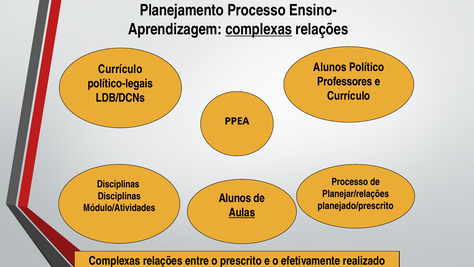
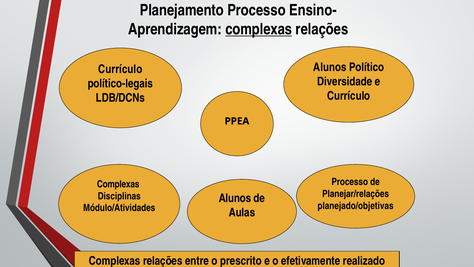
Professores: Professores -> Diversidade (345, 82)
Disciplinas: Disciplinas -> Complexas (118, 184)
planejado/prescrito: planejado/prescrito -> planejado/objetivas (356, 206)
Aulas underline: present -> none (242, 212)
